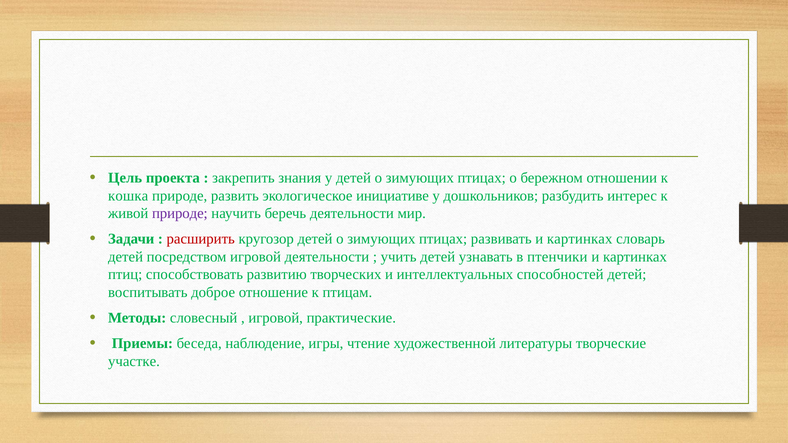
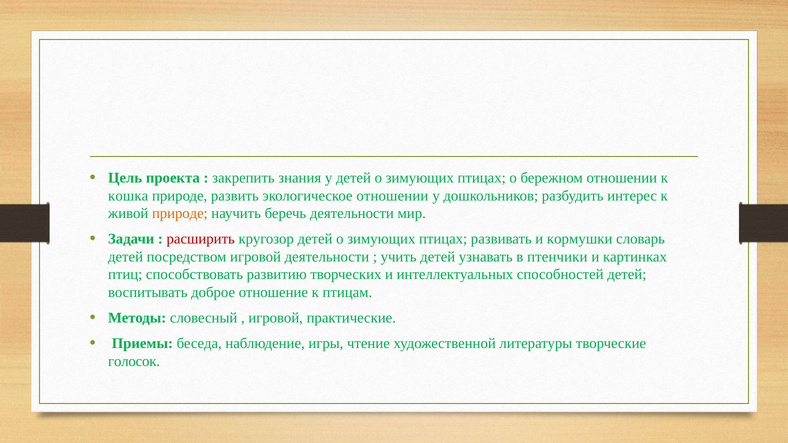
экологическое инициативе: инициативе -> отношении (392, 196)
природе colour: purple -> orange (180, 214)
развивать и картинках: картинках -> кормушки (580, 239)
участке: участке -> голосок (134, 361)
